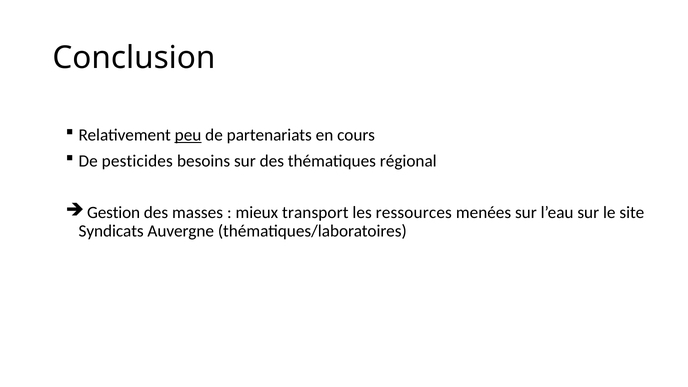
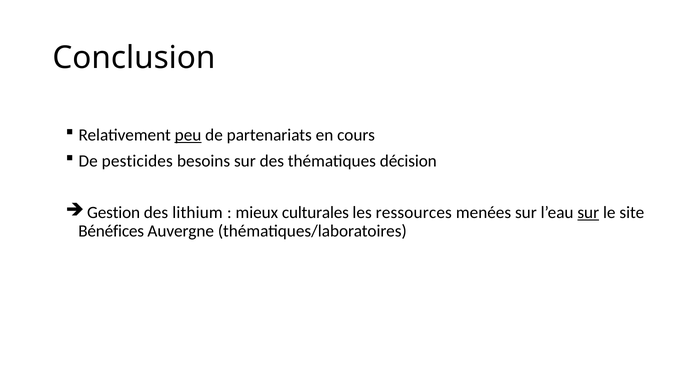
régional: régional -> décision (408, 161)
masses: masses -> lithium (198, 212)
transport: transport -> culturales (315, 212)
sur underline: none -> present (588, 212)
Syndicats: Syndicats -> Bénéfices (111, 231)
